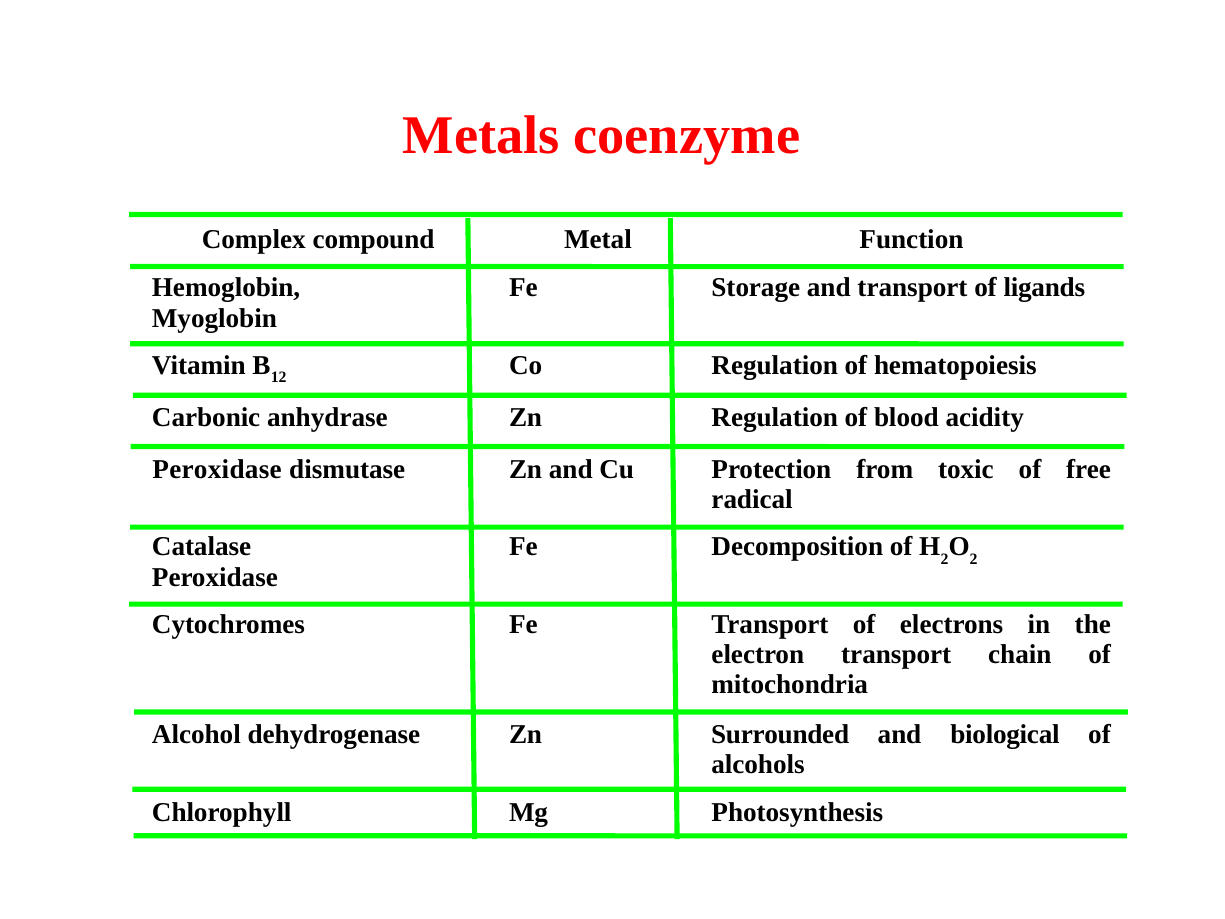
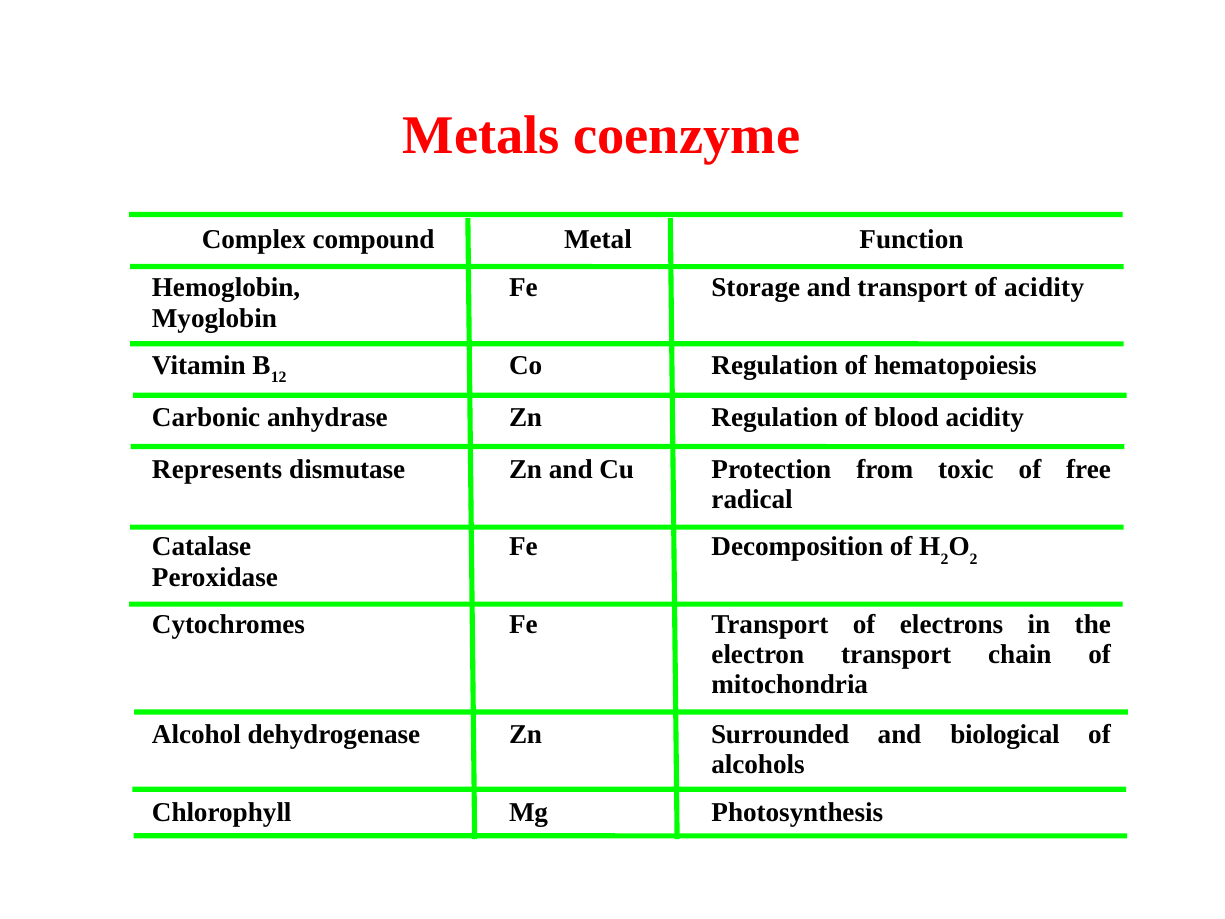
of ligands: ligands -> acidity (1044, 288)
Peroxidase: Peroxidase -> Represents (217, 469)
